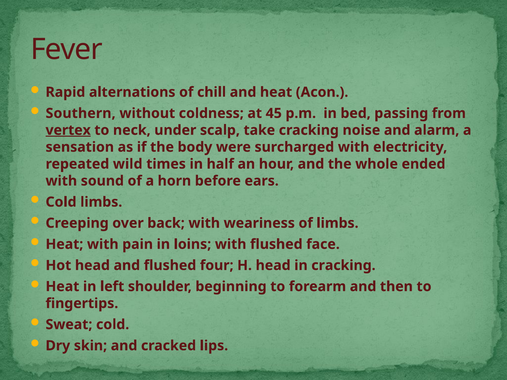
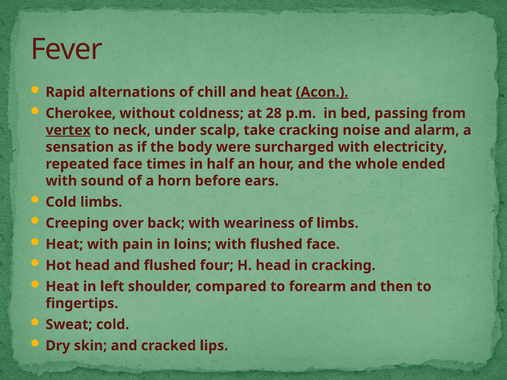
Acon underline: none -> present (322, 92)
Southern: Southern -> Cherokee (81, 113)
45: 45 -> 28 (274, 113)
repeated wild: wild -> face (128, 164)
beginning: beginning -> compared (231, 287)
